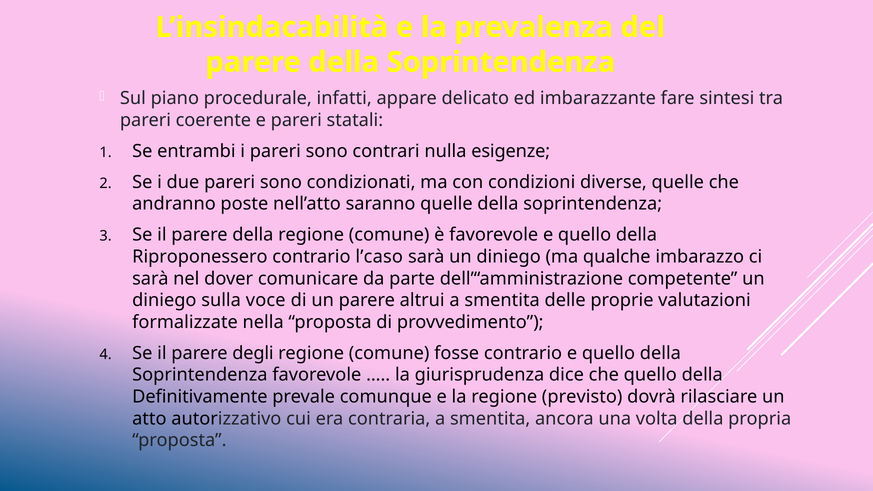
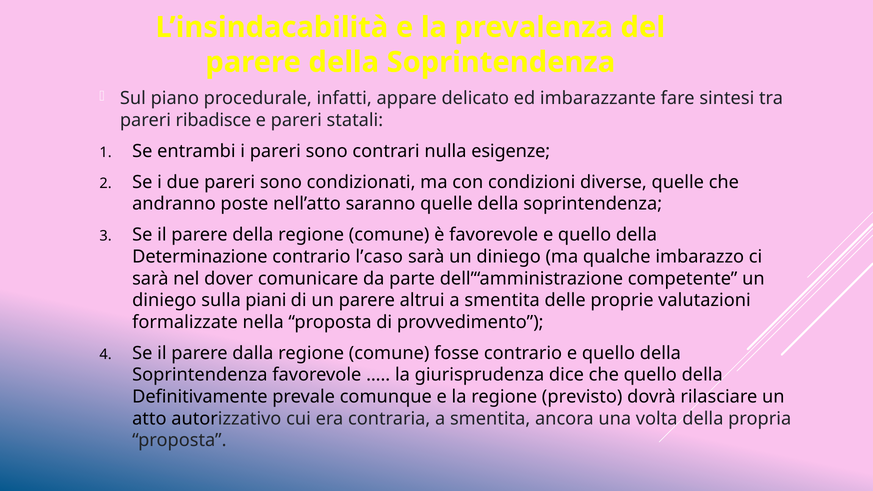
coerente: coerente -> ribadisce (213, 120)
Riproponessero: Riproponessero -> Determinazione (200, 257)
voce: voce -> piani (266, 300)
degli: degli -> dalla (253, 353)
